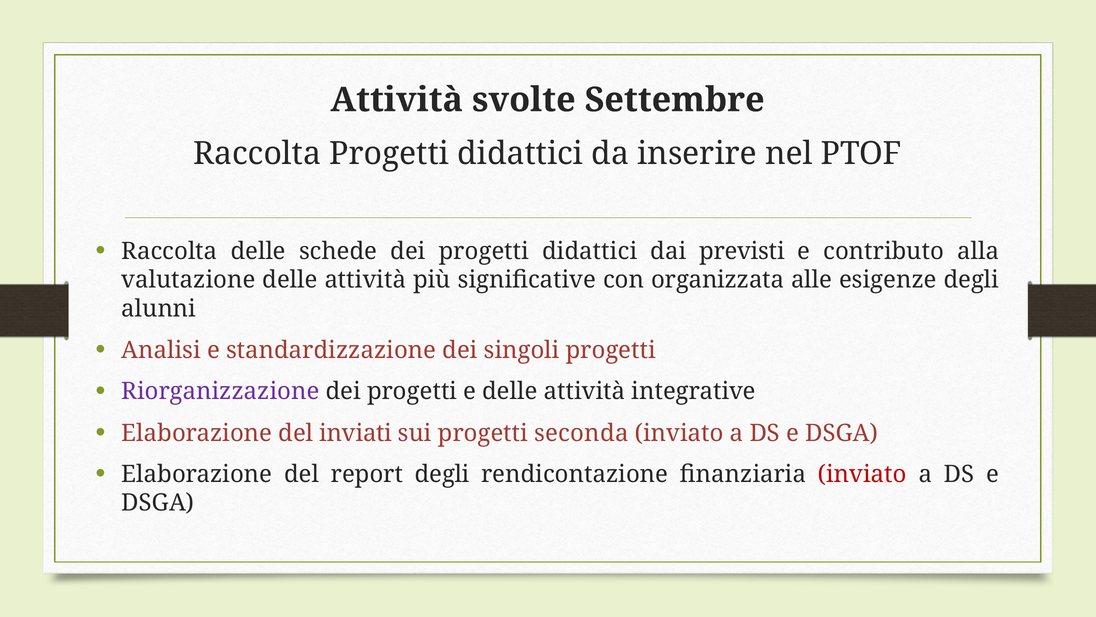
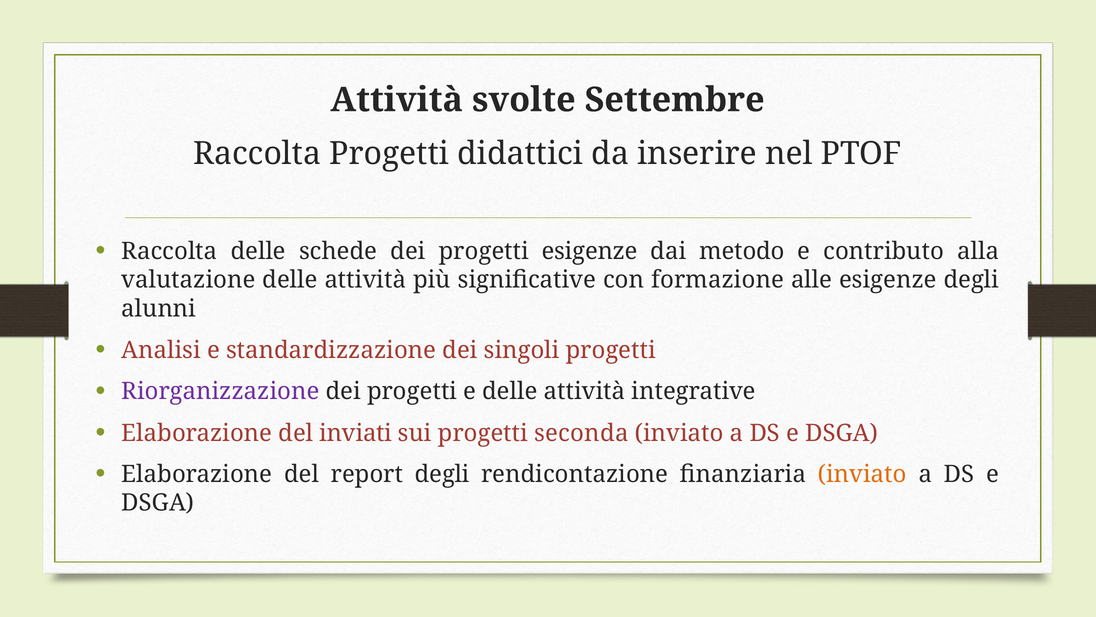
dei progetti didattici: didattici -> esigenze (590, 251)
previsti: previsti -> metodo (742, 251)
organizzata: organizzata -> formazione (718, 280)
inviato colour: red -> orange (862, 474)
